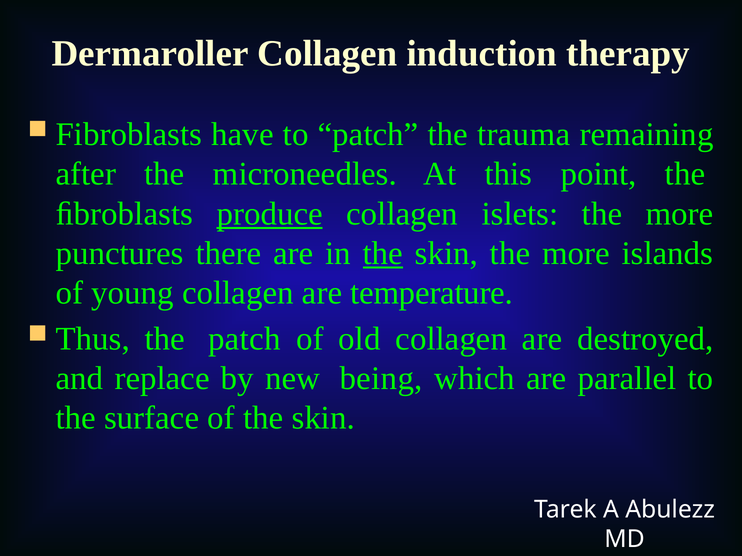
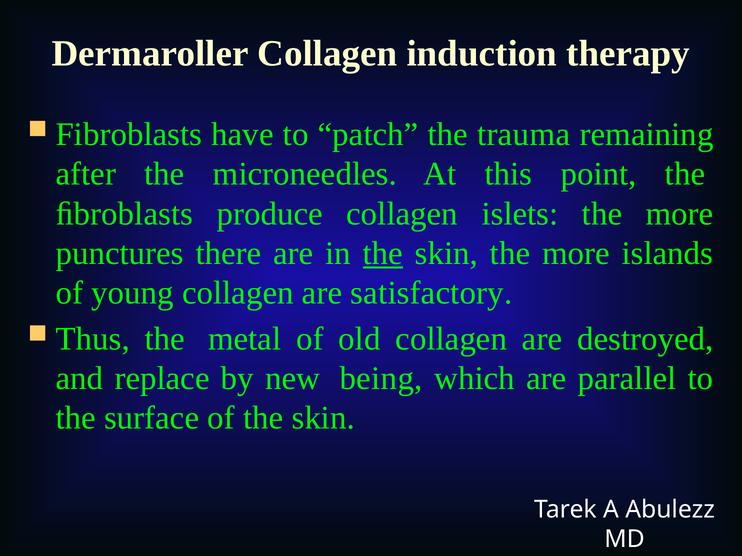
produce underline: present -> none (270, 214)
temperature: temperature -> satisfactory (431, 293)
the patch: patch -> metal (245, 339)
